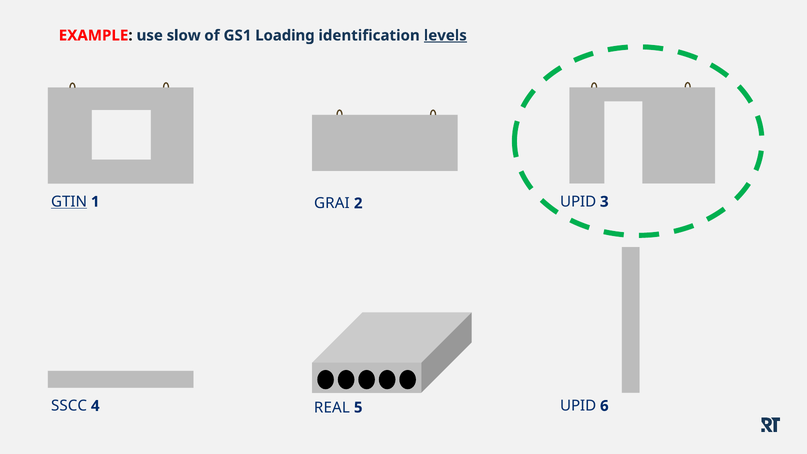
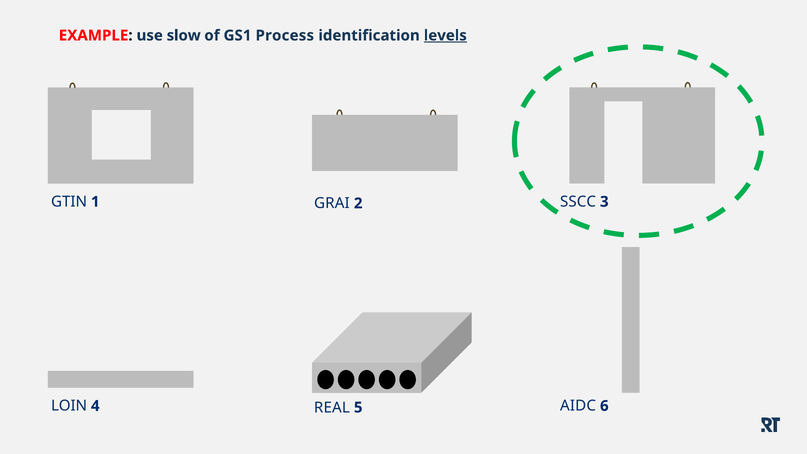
Loading: Loading -> Process (285, 35)
GTIN underline: present -> none (69, 202)
2 UPID: UPID -> SSCC (578, 202)
SSCC: SSCC -> LOIN (69, 406)
5 UPID: UPID -> AIDC (578, 406)
